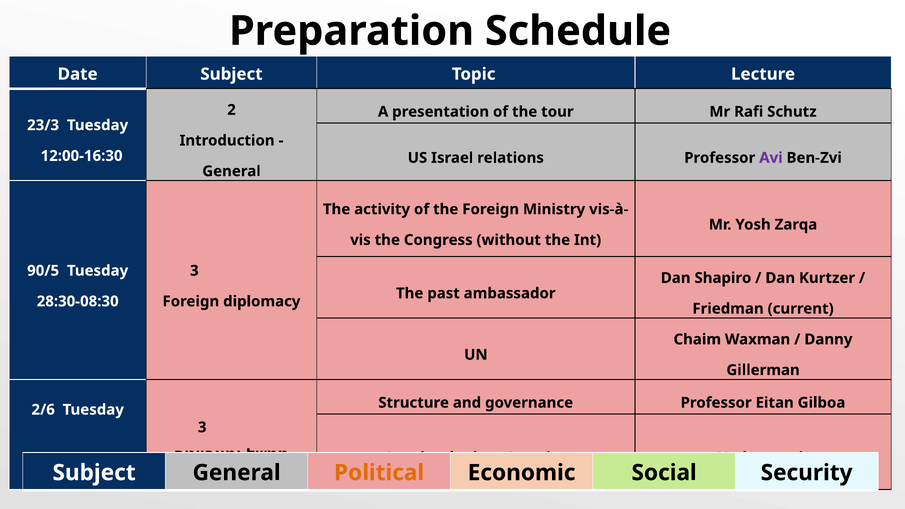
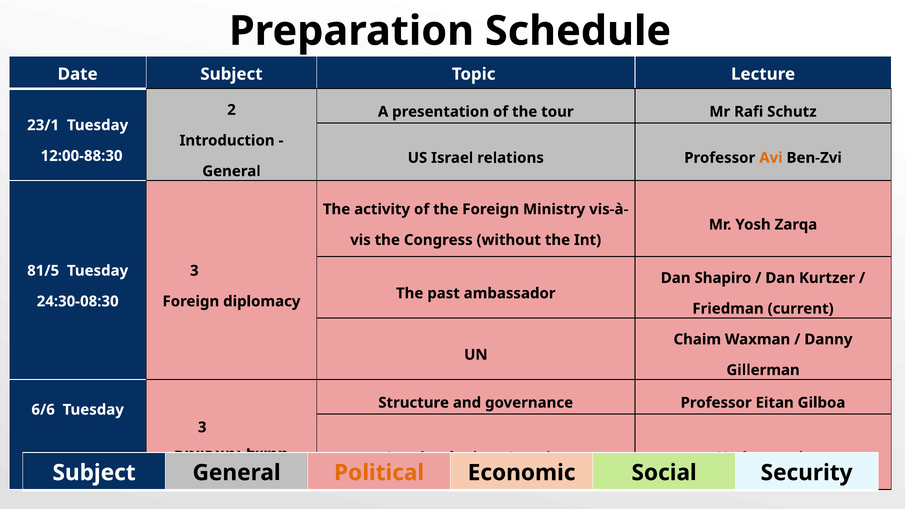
23/3: 23/3 -> 23/1 (43, 125)
12:00-16:30: 12:00-16:30 -> 12:00-88:30 (82, 156)
Avi colour: purple -> orange (771, 158)
90/5: 90/5 -> 81/5 (43, 271)
28:30-08:30: 28:30-08:30 -> 24:30-08:30 (78, 301)
2/6: 2/6 -> 6/6 (43, 410)
